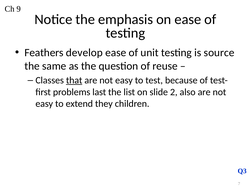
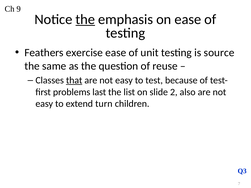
the underline: none -> present (85, 19)
develop: develop -> exercise (84, 53)
they: they -> turn (104, 104)
